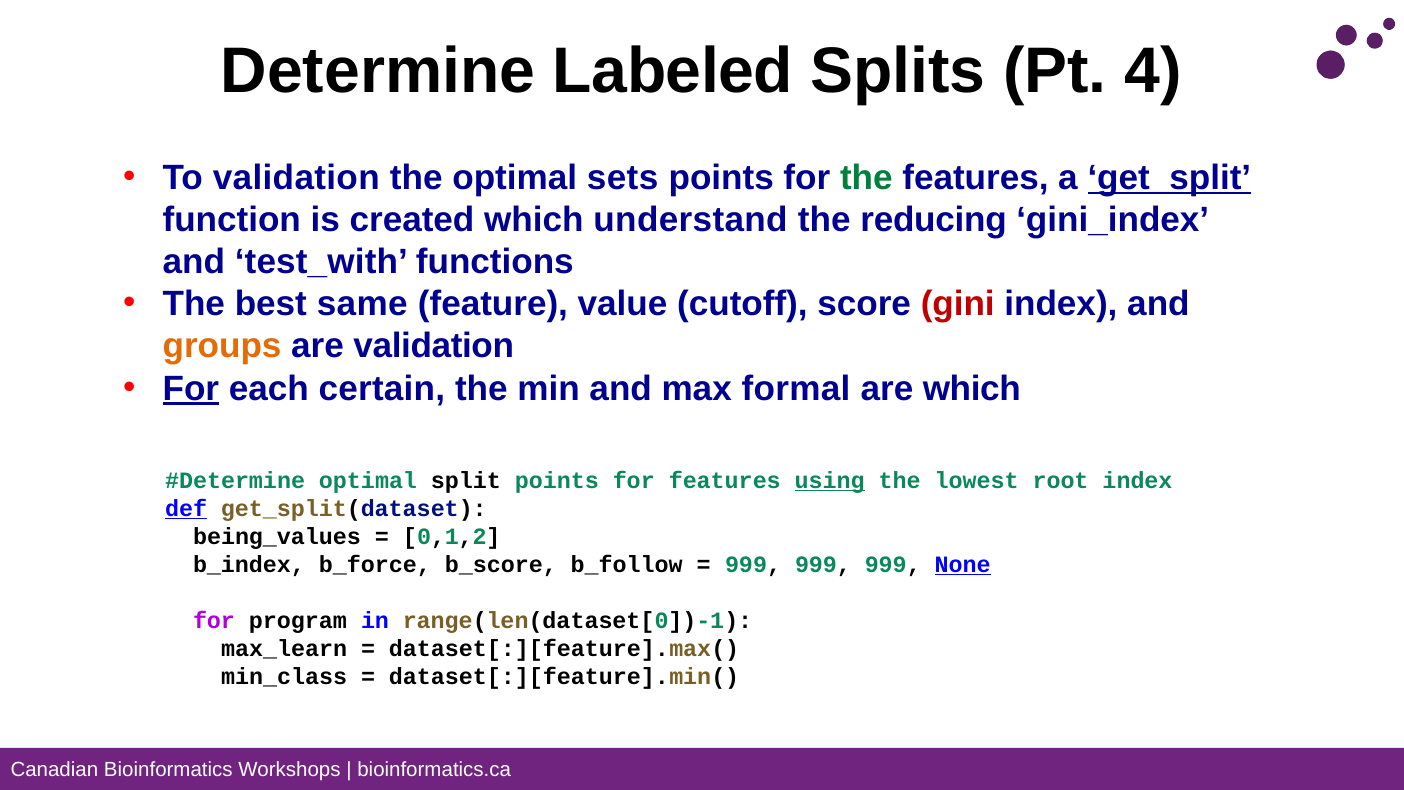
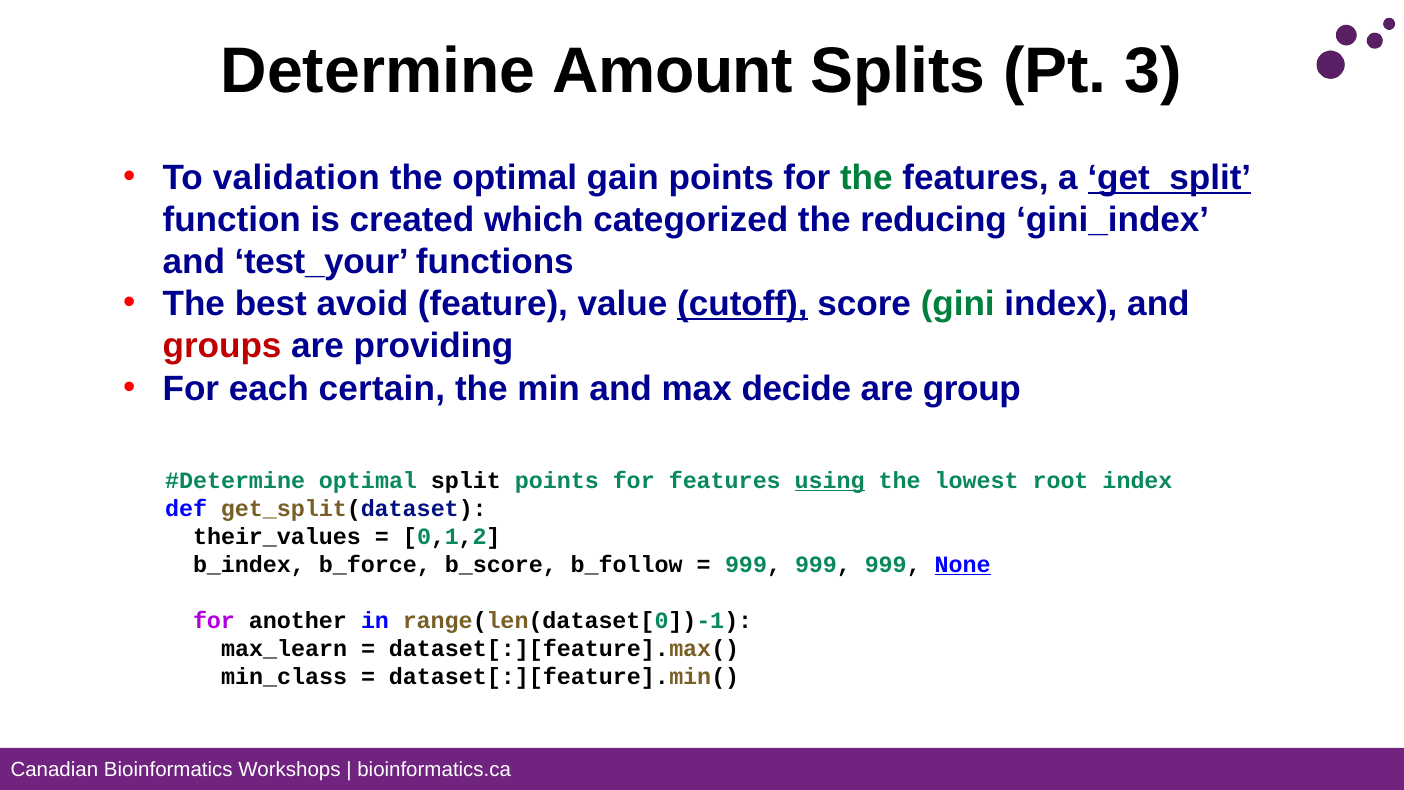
Labeled: Labeled -> Amount (673, 71)
4: 4 -> 3 (1153, 71)
sets: sets -> gain (623, 178)
understand: understand -> categorized (691, 220)
test_with: test_with -> test_your (322, 262)
same: same -> avoid (362, 304)
cutoff underline: none -> present (742, 304)
gini colour: red -> green (958, 304)
groups colour: orange -> red (222, 346)
are validation: validation -> providing (434, 346)
For underline: present -> none (191, 388)
formal: formal -> decide (796, 388)
are which: which -> group (972, 388)
def underline: present -> none (186, 508)
being_values: being_values -> their_values (277, 536)
program: program -> another (298, 621)
